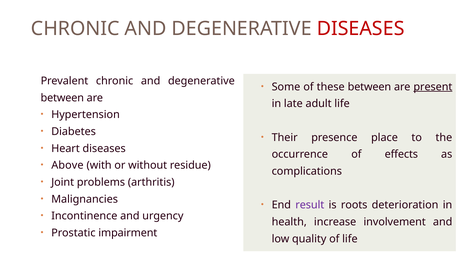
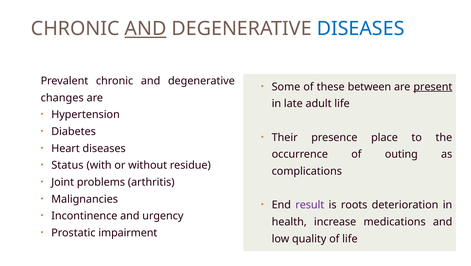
AND underline: none -> present (146, 29)
DISEASES colour: red -> blue (361, 29)
between: between -> changes (62, 98)
effects: effects -> outing (401, 154)
Above: Above -> Status (67, 165)
involvement: involvement -> medications (395, 222)
